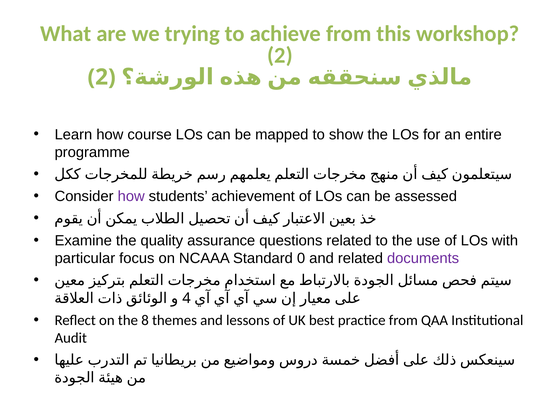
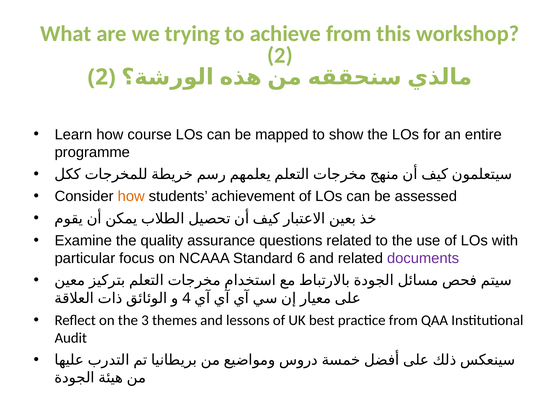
how colour: purple -> orange (131, 196)
0: 0 -> 6 (301, 258)
8: 8 -> 3 (145, 320)
